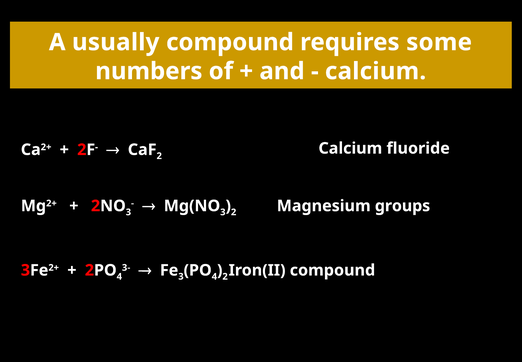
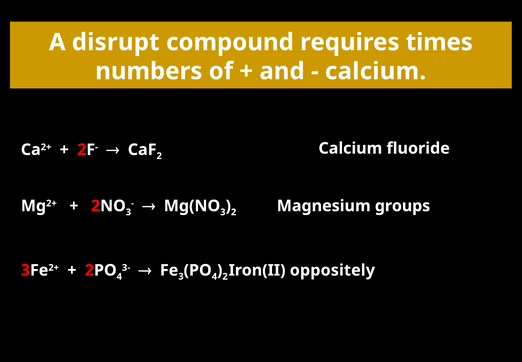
usually: usually -> disrupt (116, 42)
some: some -> times (439, 42)
Iron(II compound: compound -> oppositely (332, 270)
